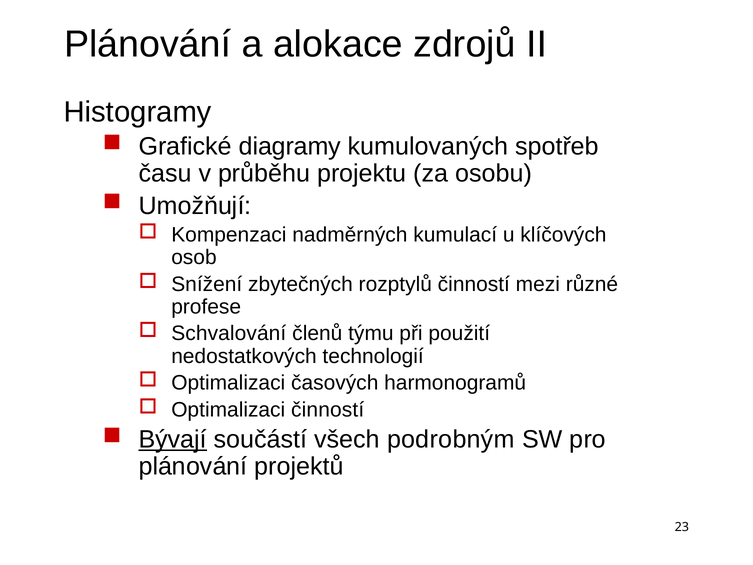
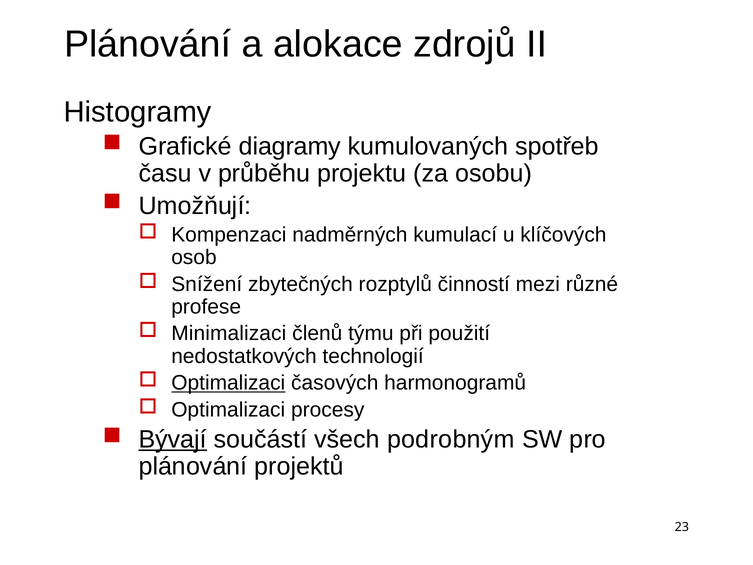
Schvalování: Schvalování -> Minimalizaci (229, 333)
Optimalizaci underline: none -> present (228, 383)
Optimalizaci činností: činností -> procesy (328, 410)
